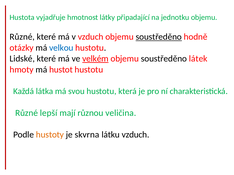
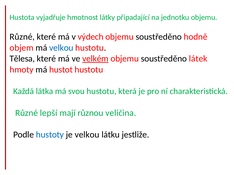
v vzduch: vzduch -> výdech (91, 37)
soustředěno underline: present -> none (159, 37)
otázky: otázky -> objem (22, 48)
Lidské: Lidské -> Tělesa (22, 59)
hustoty colour: orange -> blue (50, 135)
je skvrna: skvrna -> velkou (87, 135)
látku vzduch: vzduch -> jestliže (135, 135)
